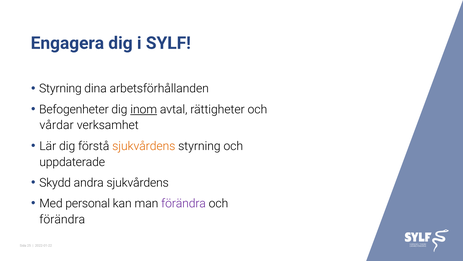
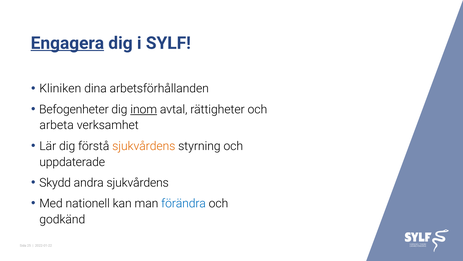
Engagera underline: none -> present (67, 43)
Styrning: Styrning -> Kliniken (60, 88)
vårdar: vårdar -> arbeta (57, 125)
personal: personal -> nationell (88, 203)
förändra colour: purple -> blue (184, 203)
förändra: förändra -> godkänd (62, 219)
